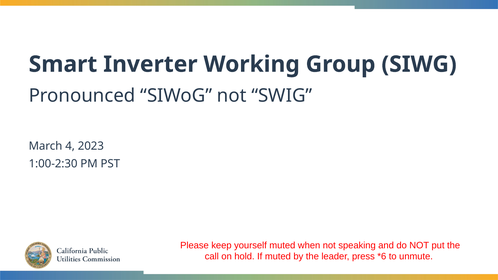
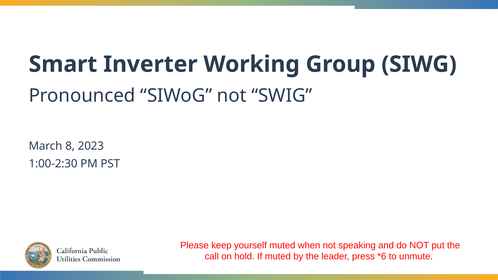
4: 4 -> 8 (70, 146)
